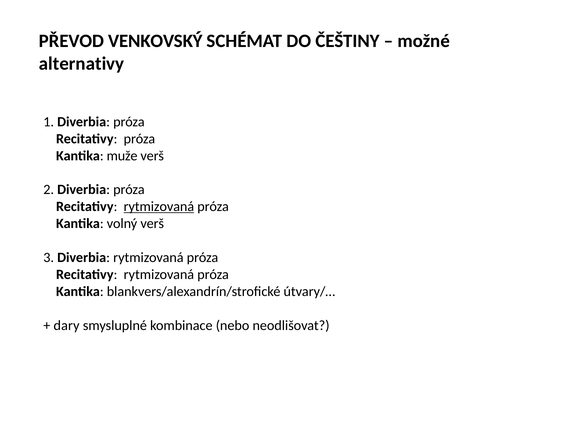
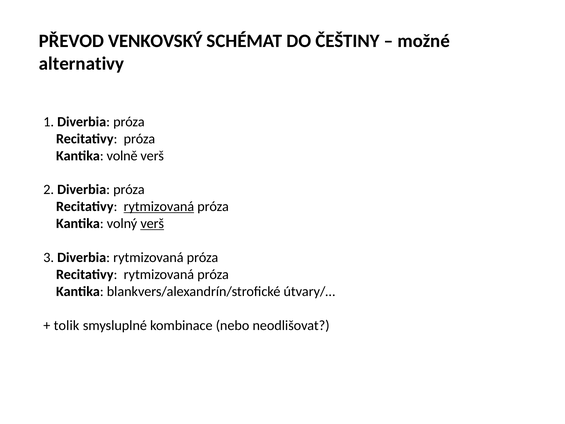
muže: muže -> volně (122, 156)
verš underline: none -> present (152, 223)
dary: dary -> tolik (67, 325)
